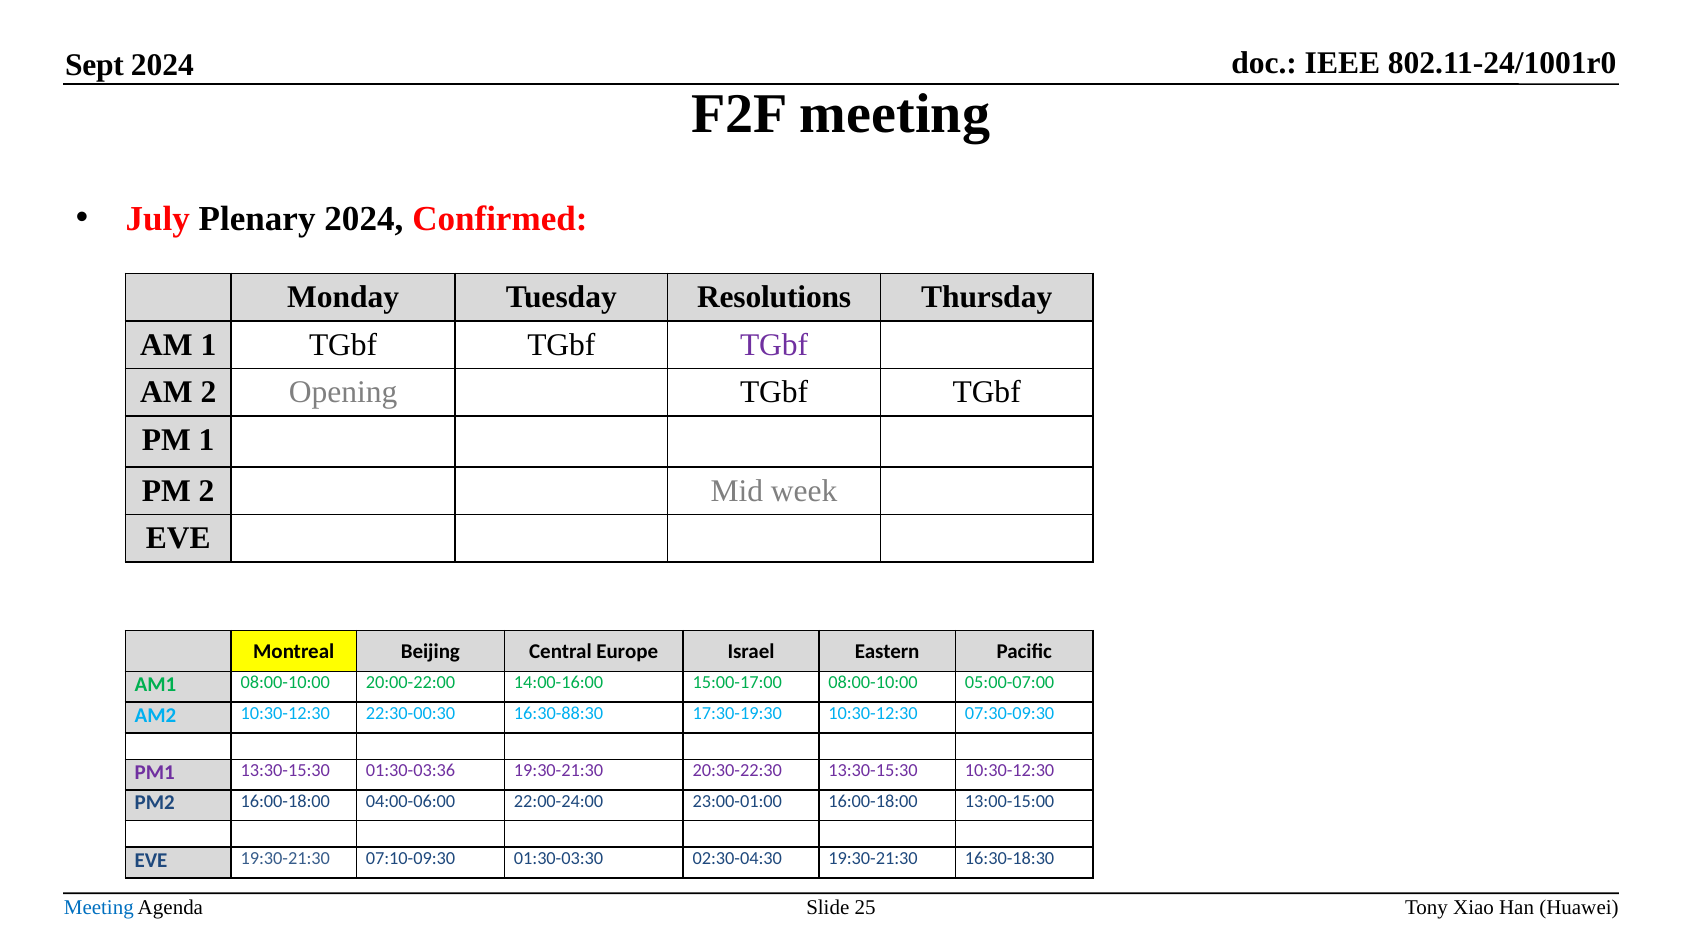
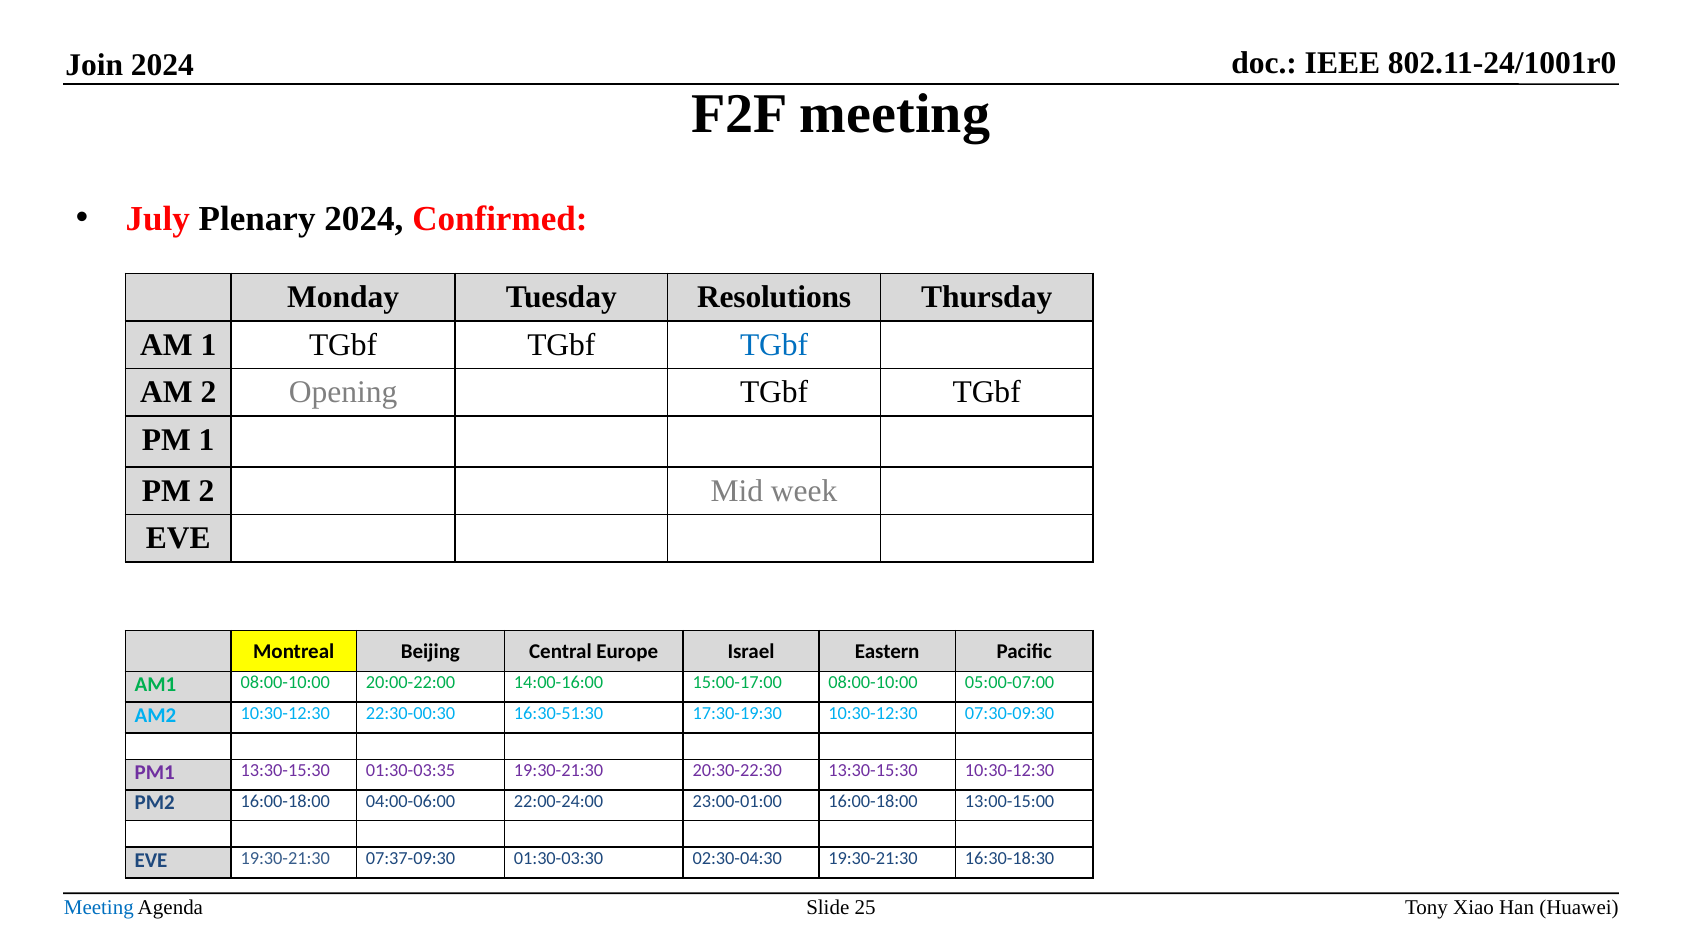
Sept: Sept -> Join (94, 65)
TGbf colour: purple -> blue (774, 345)
16:30-88:30: 16:30-88:30 -> 16:30-51:30 (559, 714)
01:30-03:36: 01:30-03:36 -> 01:30-03:35 (411, 771)
07:10-09:30: 07:10-09:30 -> 07:37-09:30 (411, 859)
